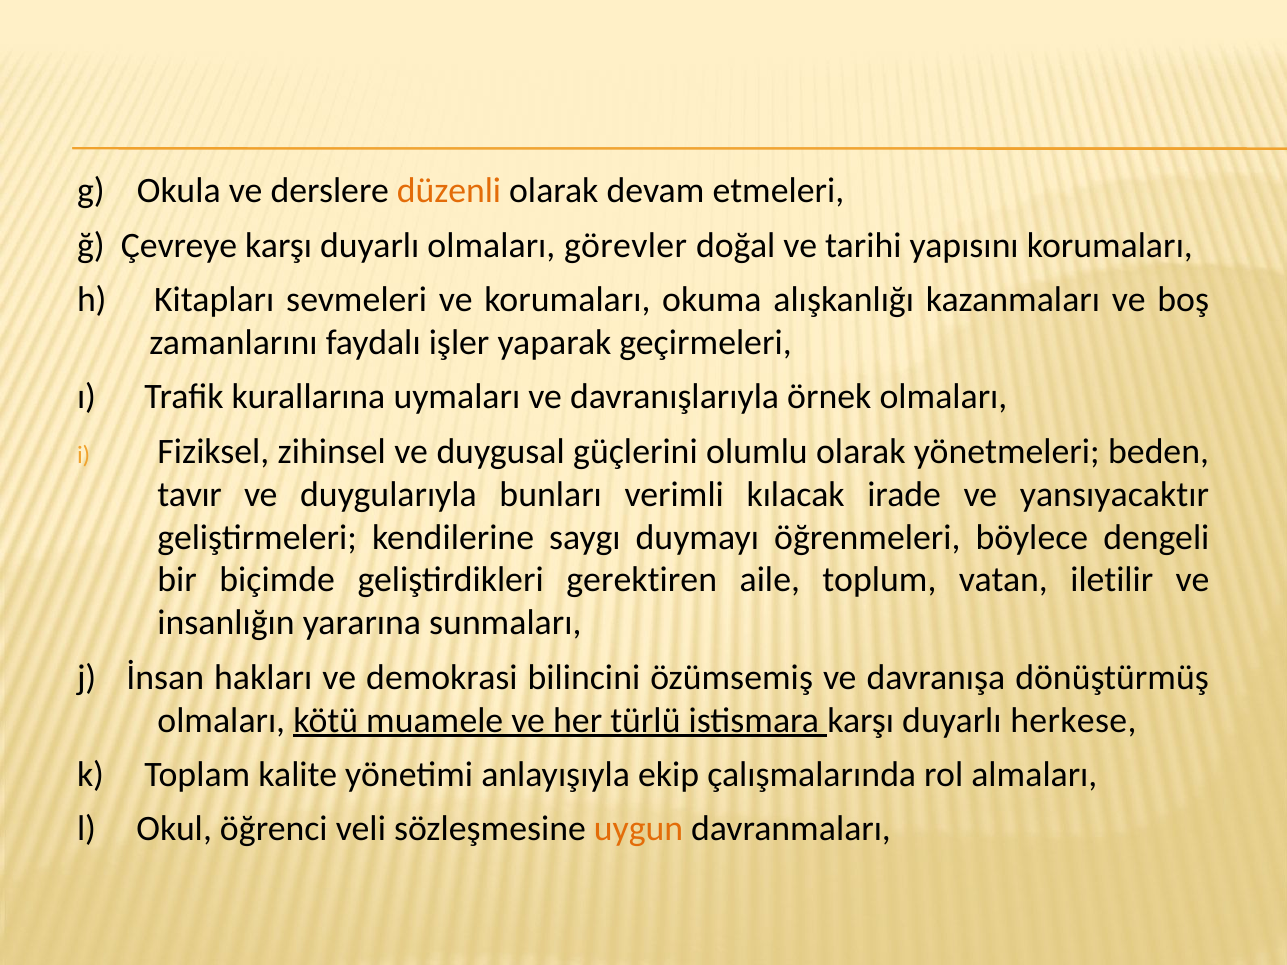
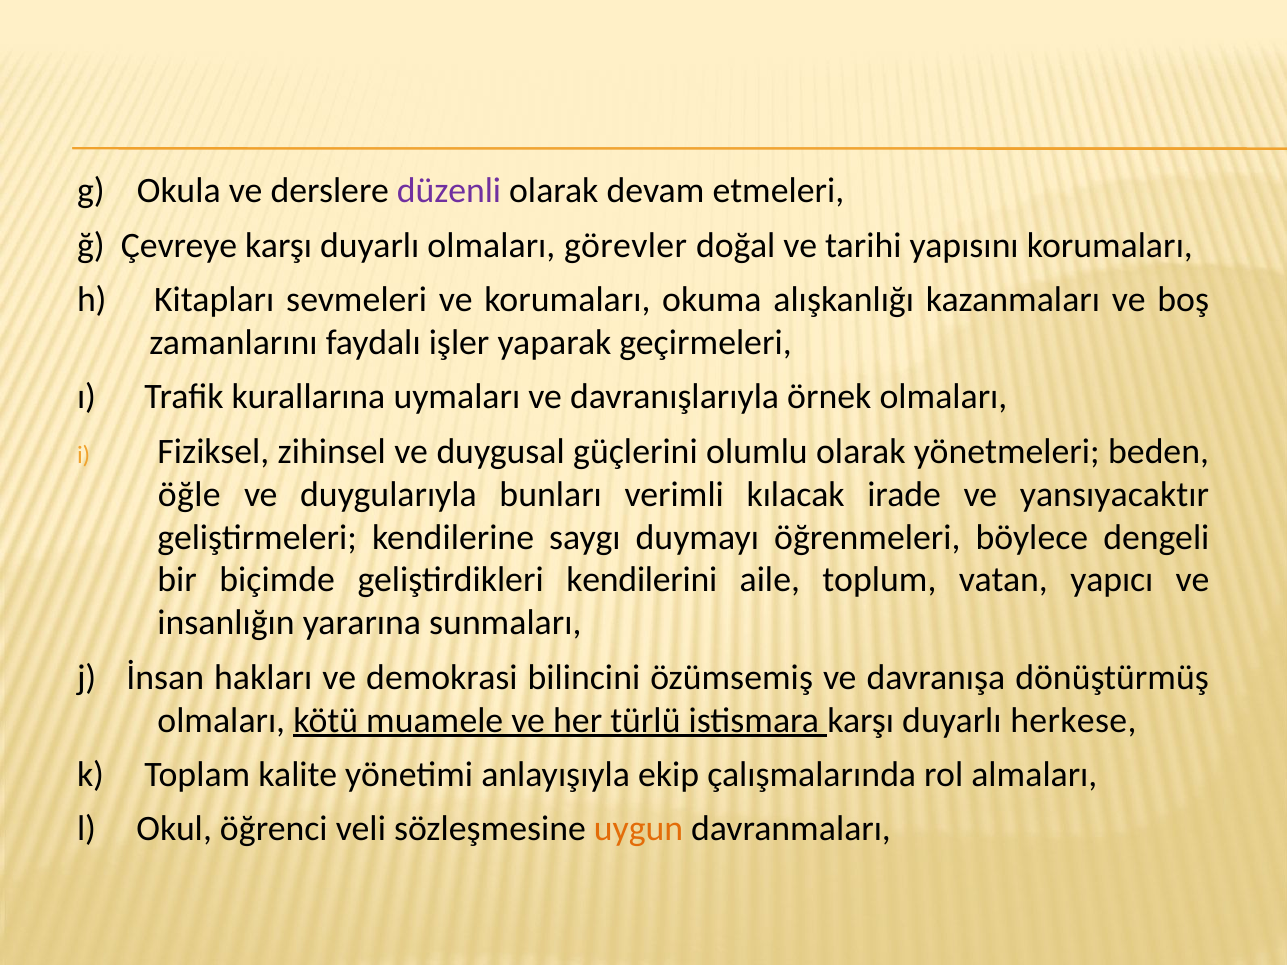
düzenli colour: orange -> purple (449, 191)
tavır: tavır -> öğle (189, 494)
gerektiren: gerektiren -> kendilerini (642, 580)
iletilir: iletilir -> yapıcı (1112, 580)
